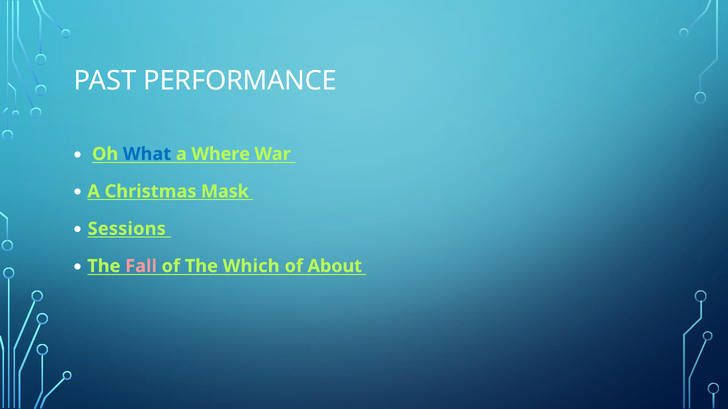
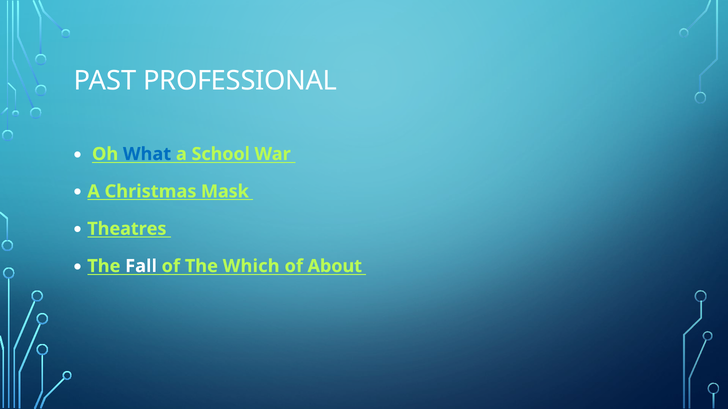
PERFORMANCE: PERFORMANCE -> PROFESSIONAL (240, 81)
Where: Where -> School (221, 154)
Sessions: Sessions -> Theatres (127, 229)
Fall colour: pink -> white (141, 266)
